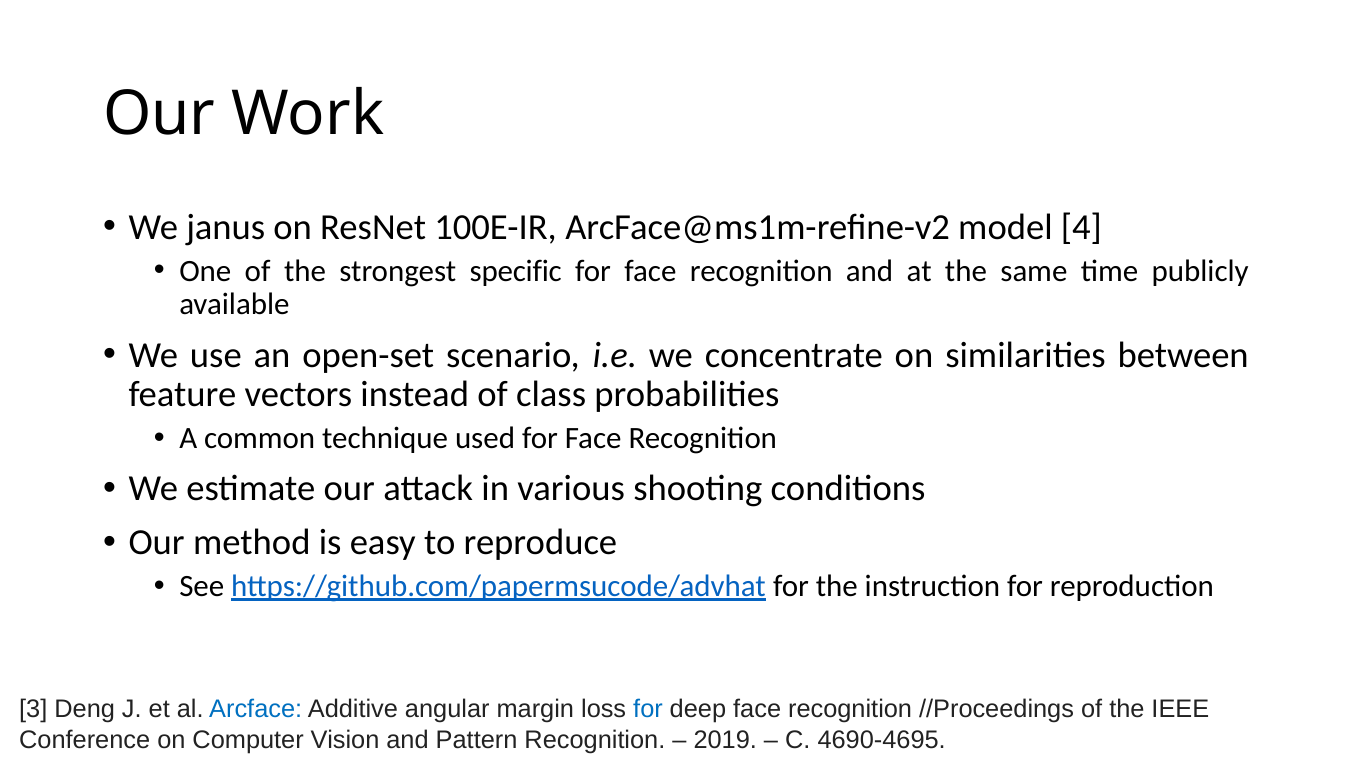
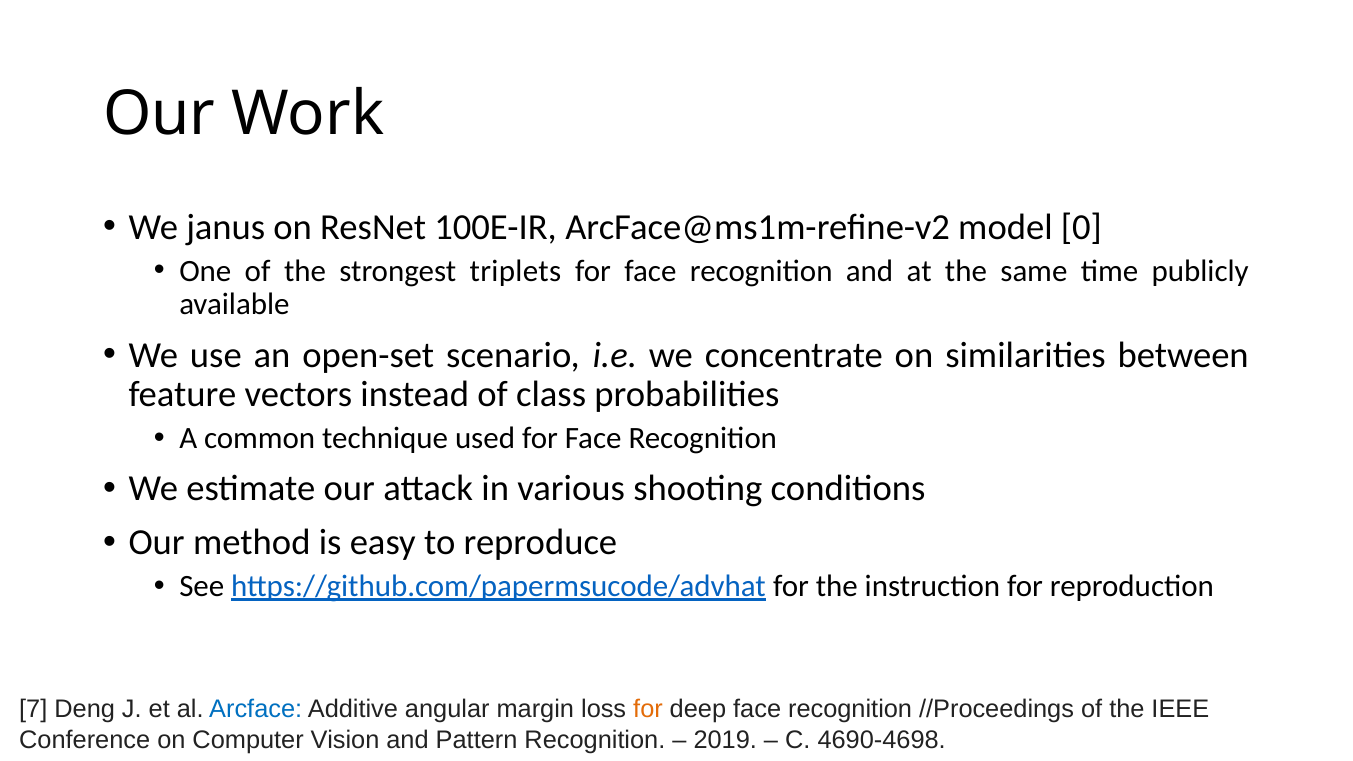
4: 4 -> 0 (1081, 227)
specific: specific -> triplets (515, 271)
3: 3 -> 7 (33, 709)
for colour: blue -> orange (648, 709)
4690-4695: 4690-4695 -> 4690-4698 (882, 740)
